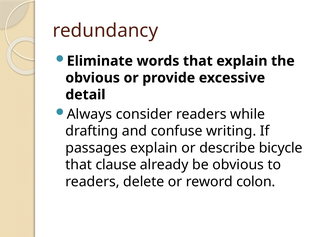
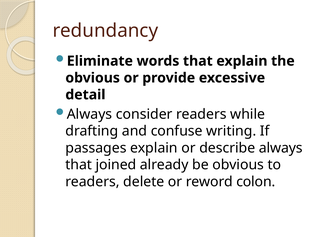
describe bicycle: bicycle -> always (281, 148)
clause: clause -> joined (116, 165)
